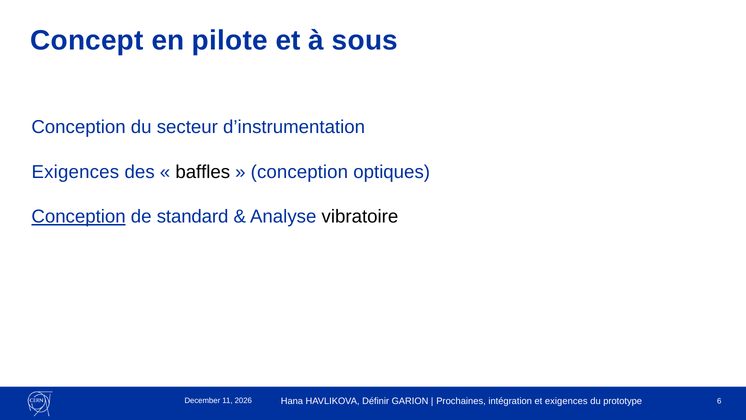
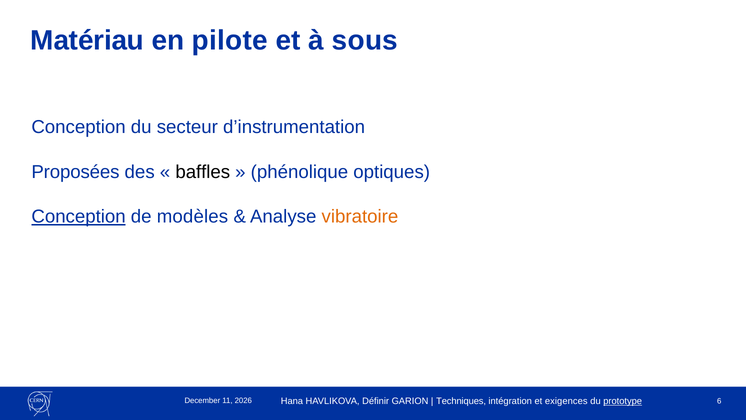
Concept: Concept -> Matériau (87, 41)
Exigences: Exigences -> Proposées (75, 172)
conception: conception -> phénolique (299, 172)
standard: standard -> modèles (192, 216)
vibratoire colour: black -> orange (360, 216)
Prochaines: Prochaines -> Techniques (461, 401)
prototype underline: none -> present (623, 401)
